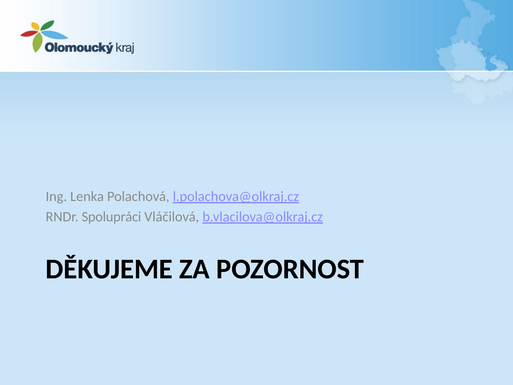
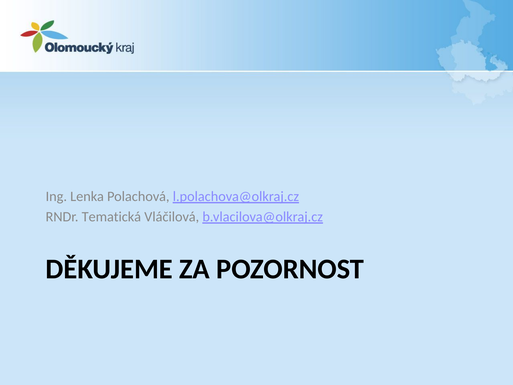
Spolupráci: Spolupráci -> Tematická (111, 217)
